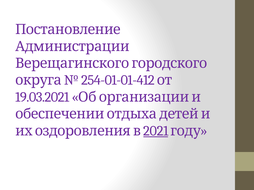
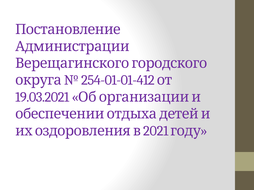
2021 underline: present -> none (156, 131)
